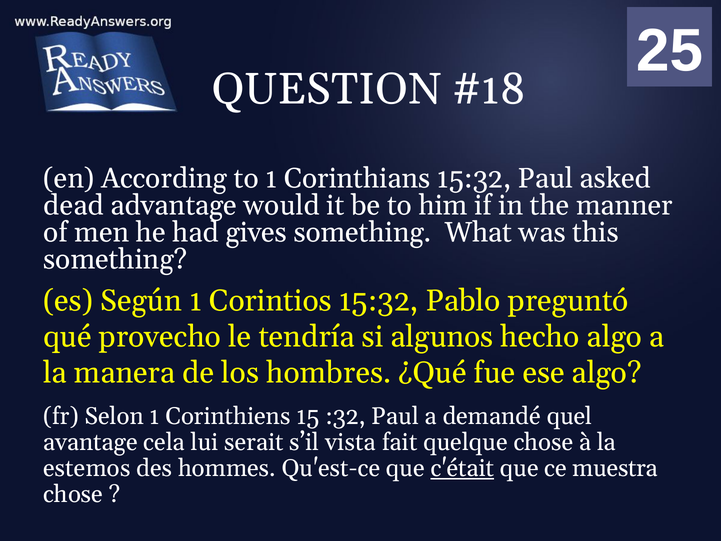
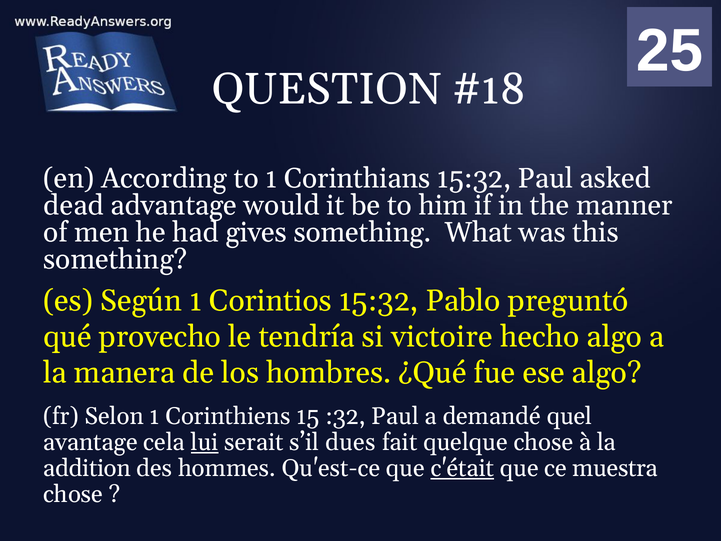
algunos: algunos -> victoire (442, 337)
lui underline: none -> present (205, 442)
vista: vista -> dues (350, 442)
estemos: estemos -> addition (87, 468)
